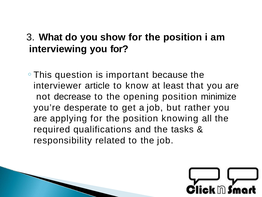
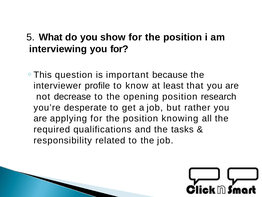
3: 3 -> 5 (31, 37)
article: article -> profile (97, 86)
minimize: minimize -> research (219, 96)
